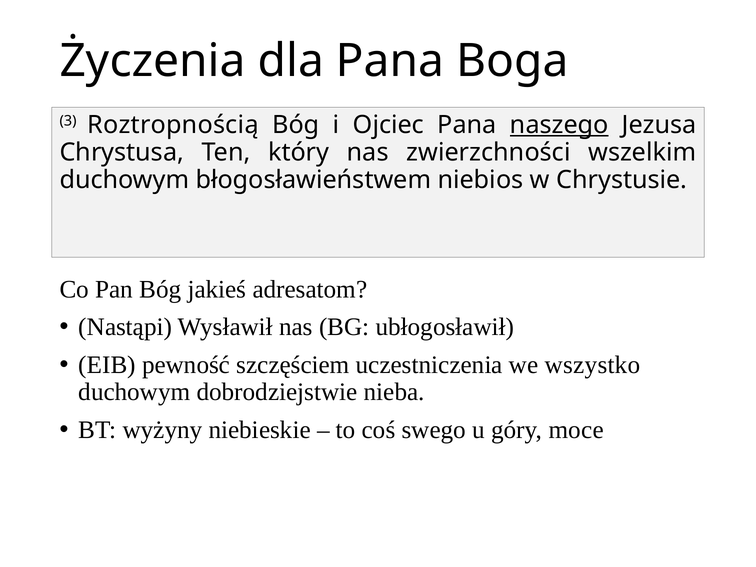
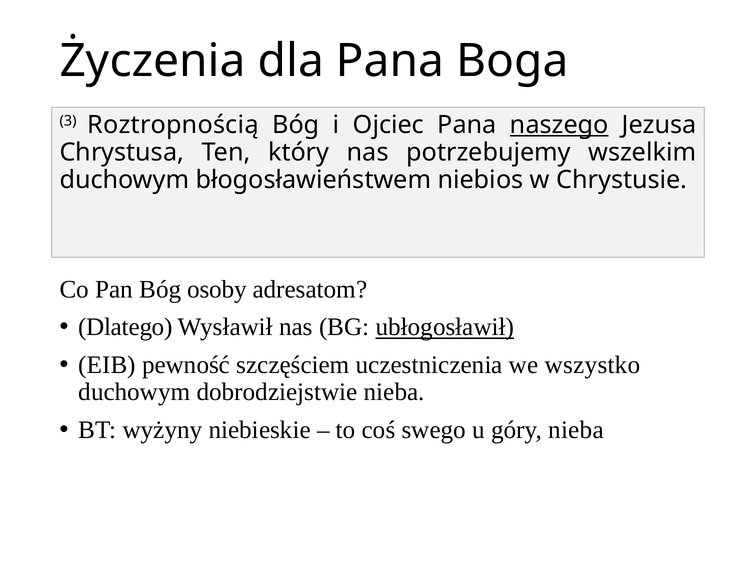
zwierzchności: zwierzchności -> potrzebujemy (489, 152)
jakieś: jakieś -> osoby (217, 289)
Nastąpi: Nastąpi -> Dlatego (125, 327)
ubłogosławił underline: none -> present (445, 327)
góry moce: moce -> nieba (576, 430)
